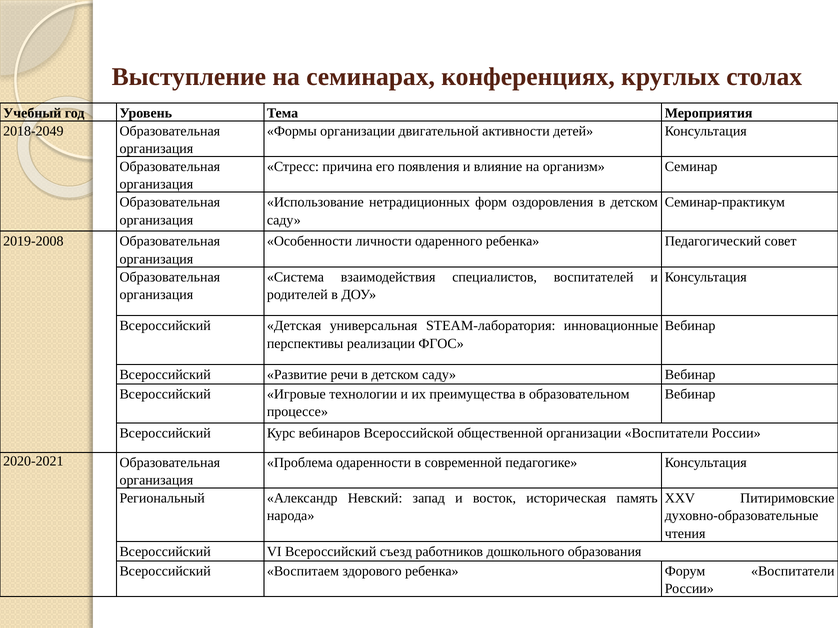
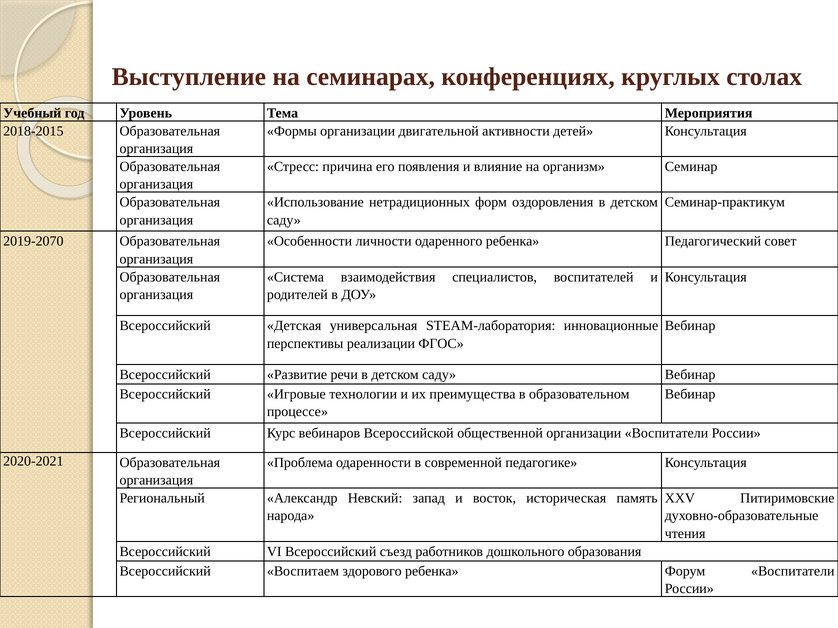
2018-2049: 2018-2049 -> 2018-2015 (33, 131)
2019-2008: 2019-2008 -> 2019-2070 (33, 241)
